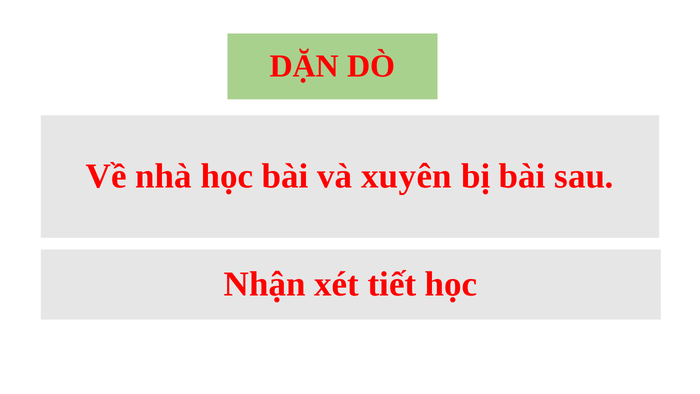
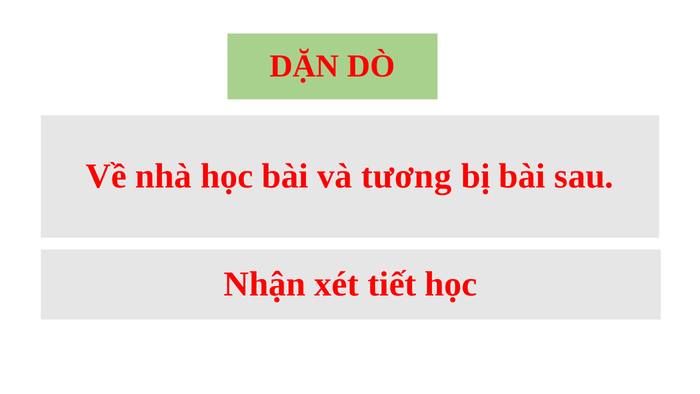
xuyên: xuyên -> tương (406, 176)
